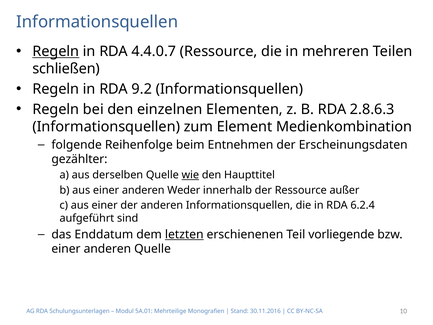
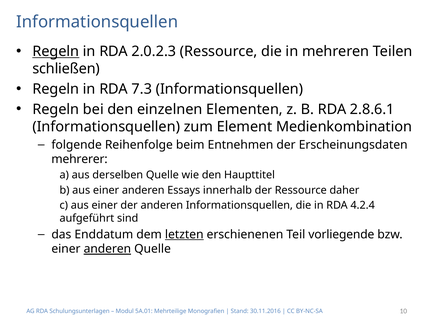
4.4.0.7: 4.4.0.7 -> 2.0.2.3 (154, 51)
9.2: 9.2 -> 7.3 (142, 89)
2.8.6.3: 2.8.6.3 -> 2.8.6.1 (372, 109)
gezählter: gezählter -> mehrerer (79, 159)
wie underline: present -> none (190, 175)
Weder: Weder -> Essays (184, 190)
außer: außer -> daher (344, 190)
6.2.4: 6.2.4 -> 4.2.4 (363, 205)
anderen underline: none -> present (107, 249)
